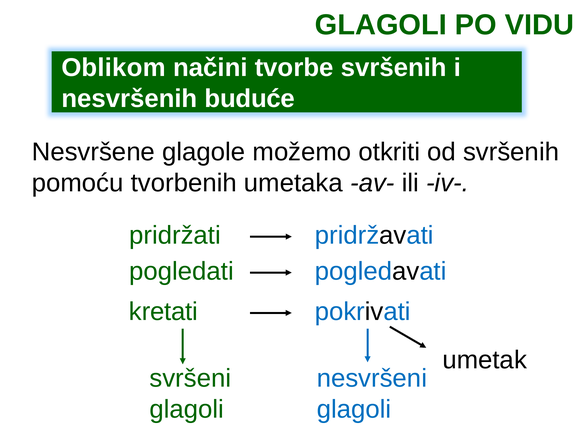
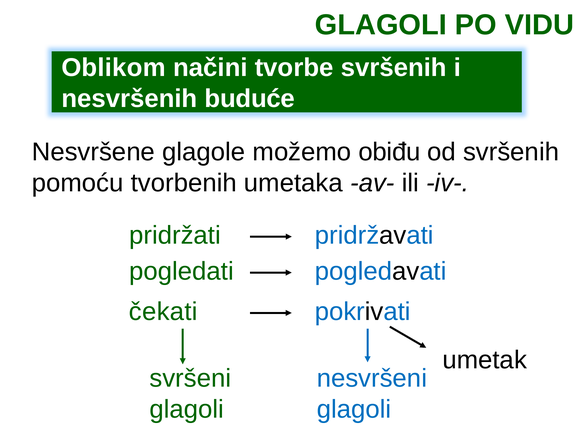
otkriti: otkriti -> obiđu (389, 152)
kretati: kretati -> čekati (163, 312)
